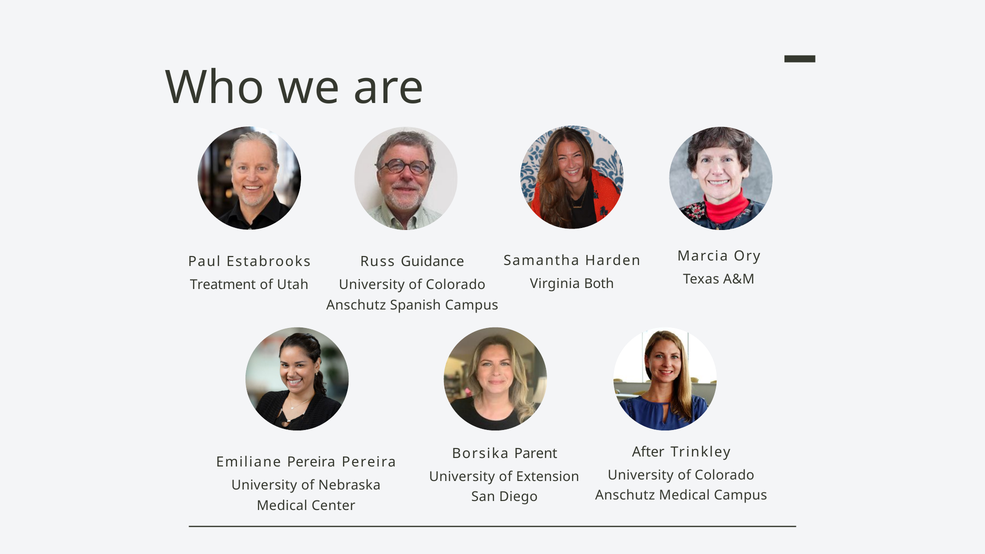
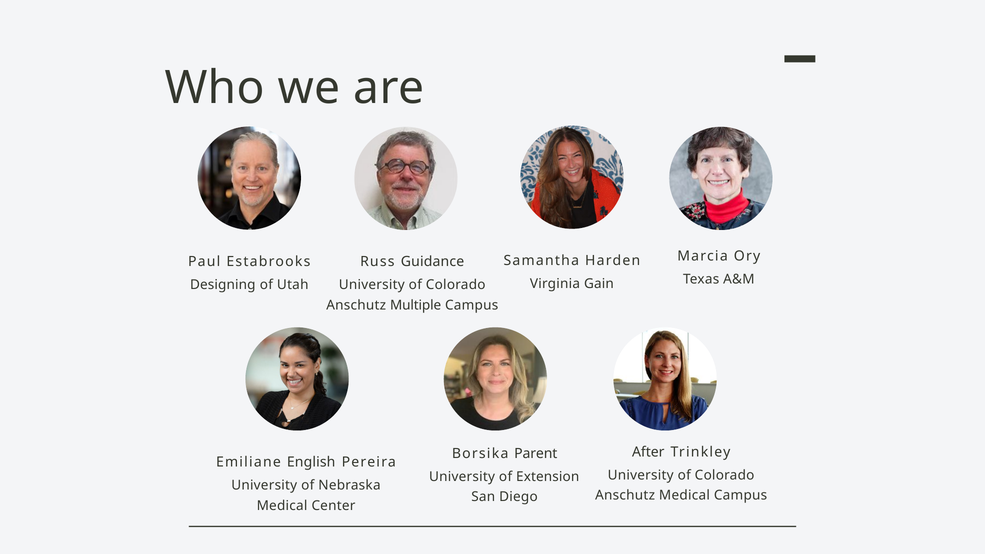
Both: Both -> Gain (599, 284)
Treatment: Treatment -> Designing (223, 285)
Spanish: Spanish -> Multiple (416, 305)
Emiliane Pereira: Pereira -> English (311, 462)
